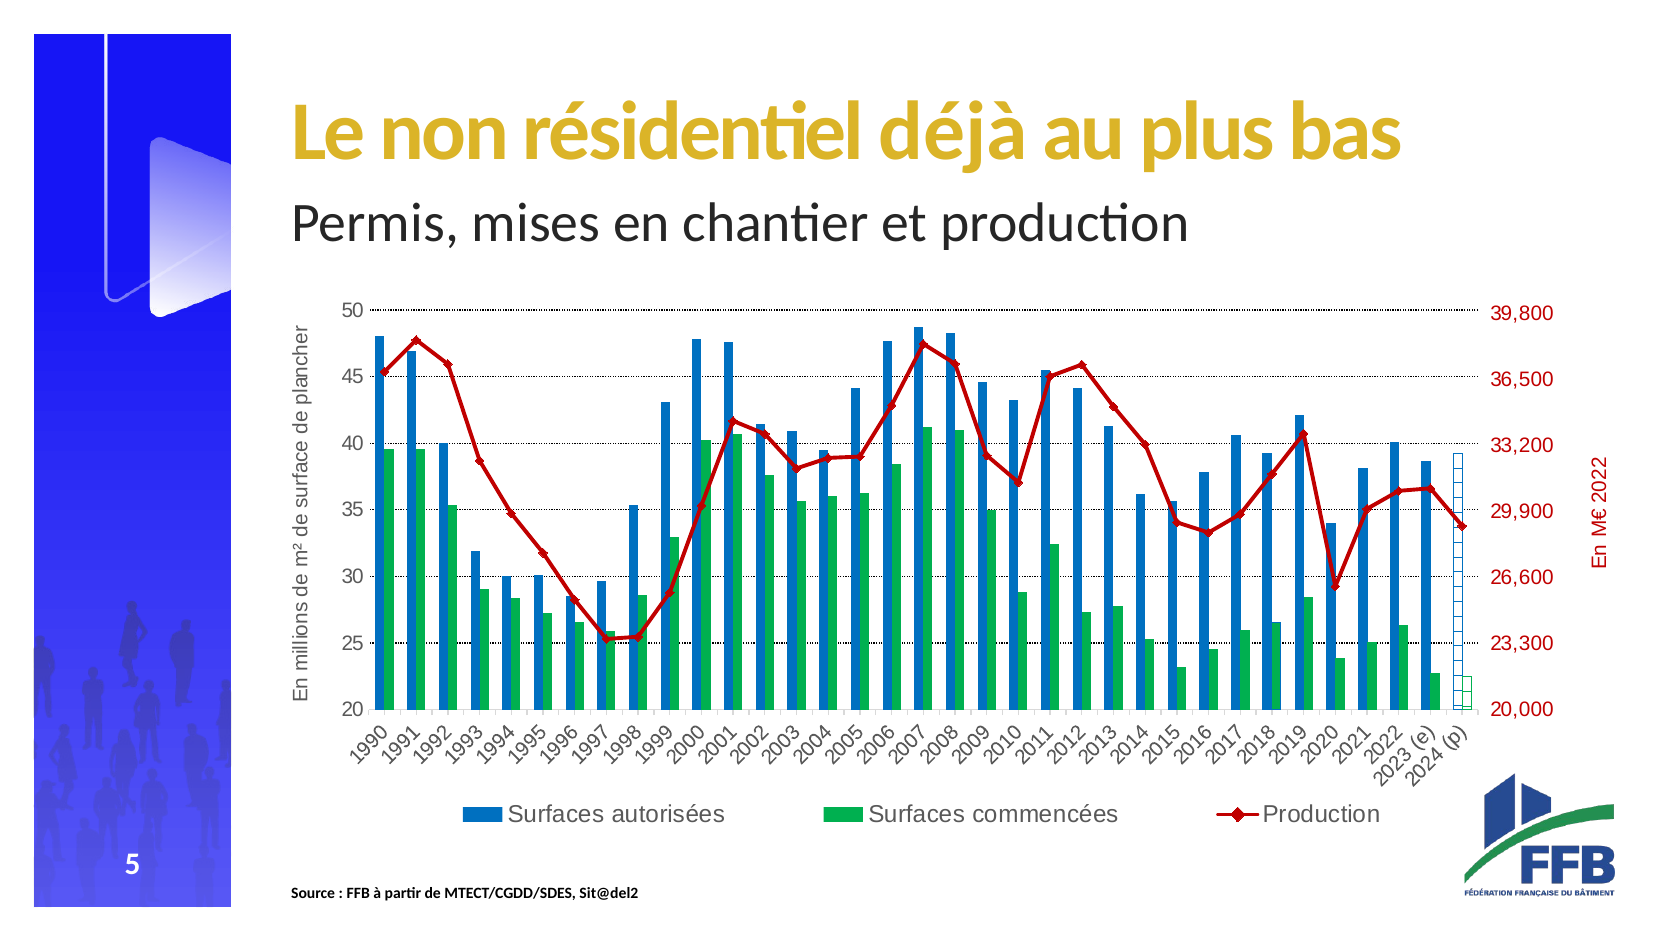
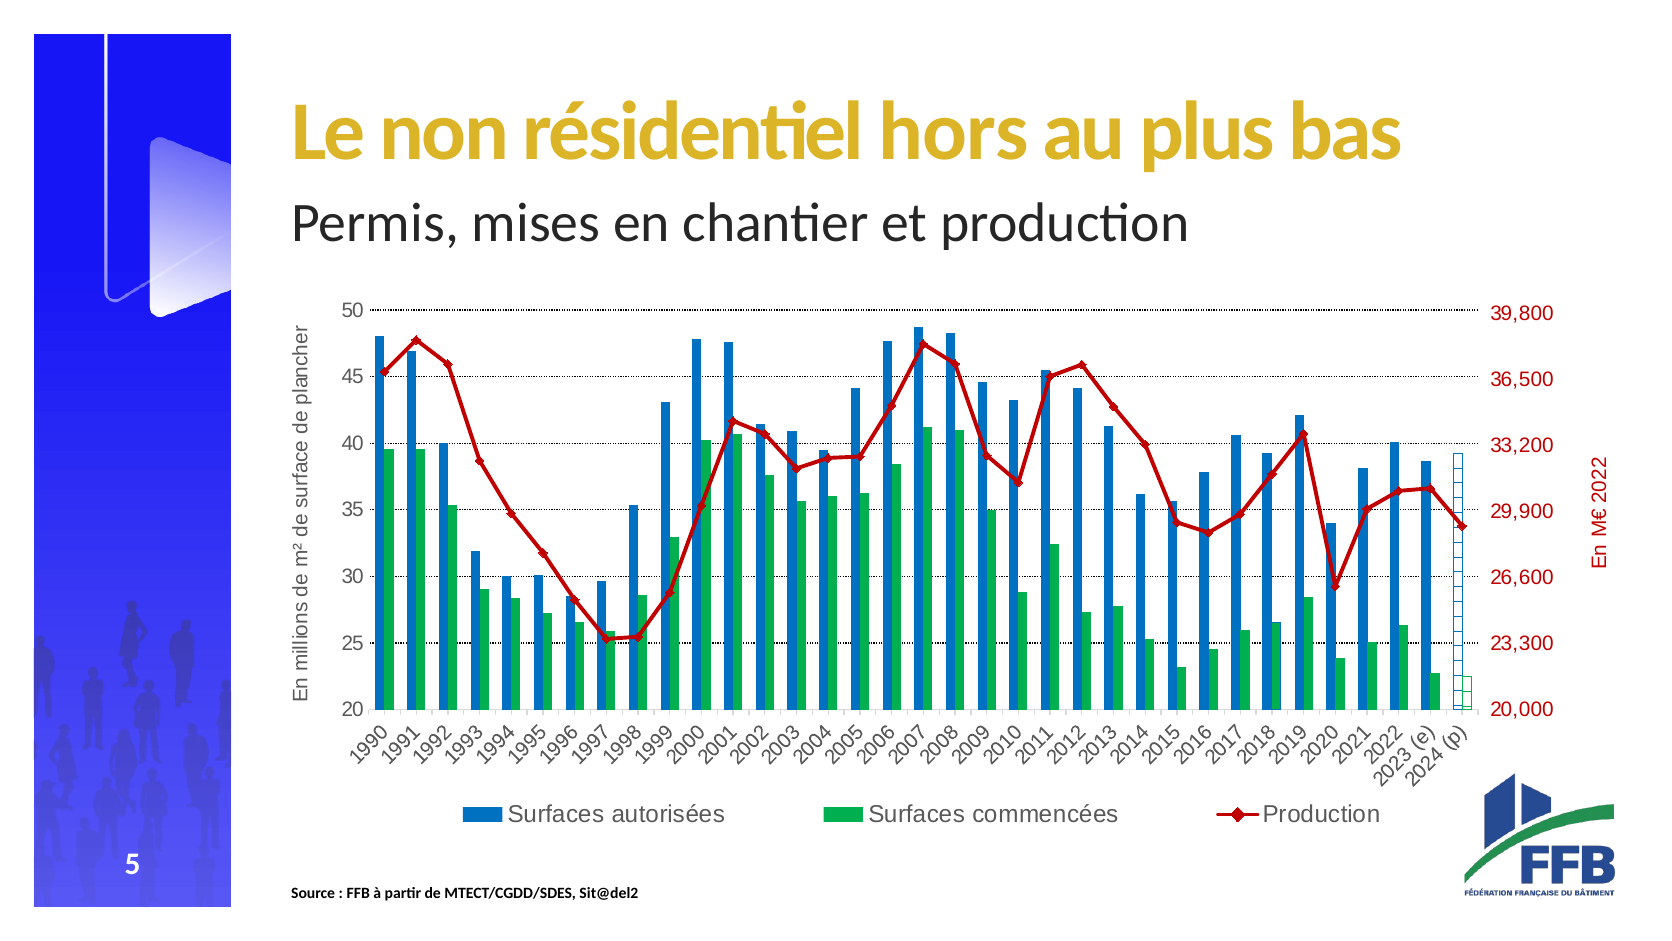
déjà: déjà -> hors (954, 132)
